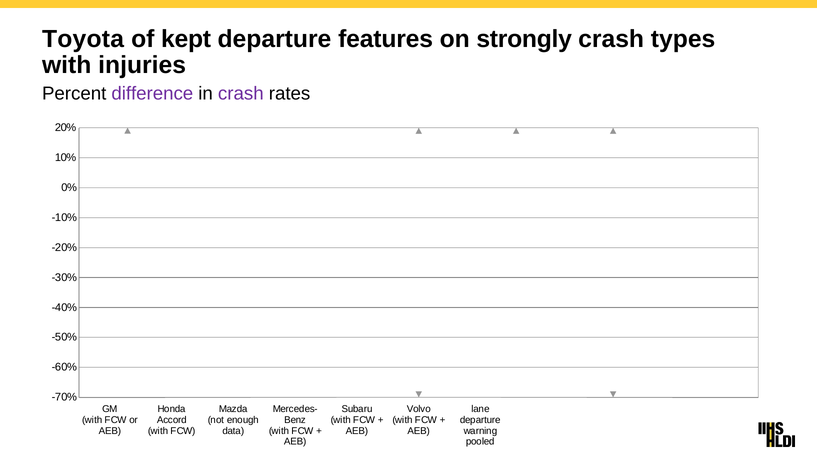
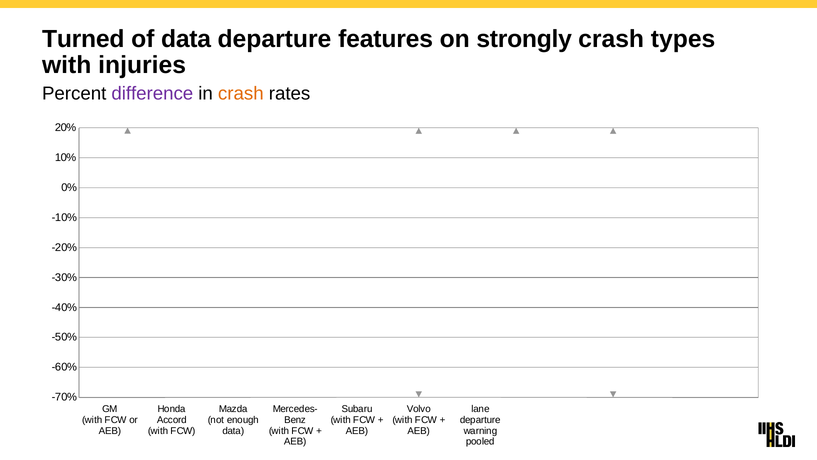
Toyota: Toyota -> Turned (83, 39)
of kept: kept -> data (186, 39)
crash colour: purple -> orange (241, 93)
